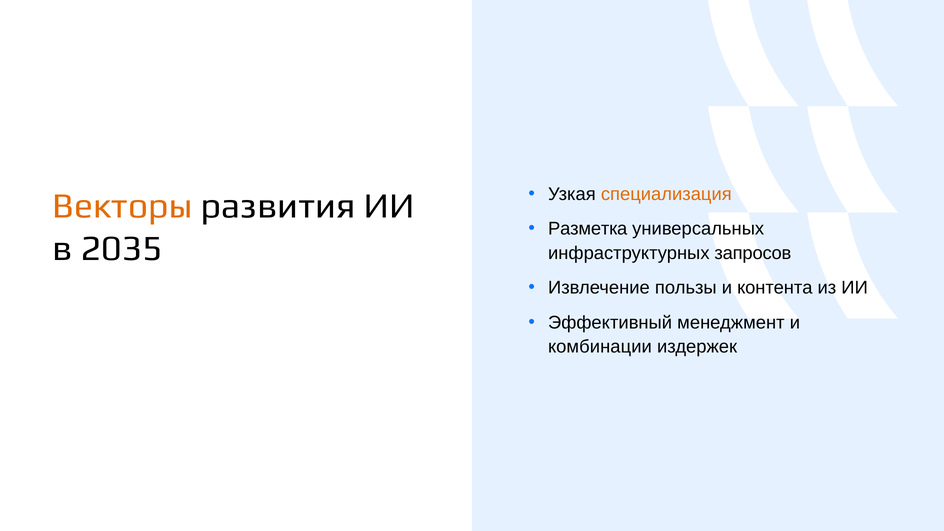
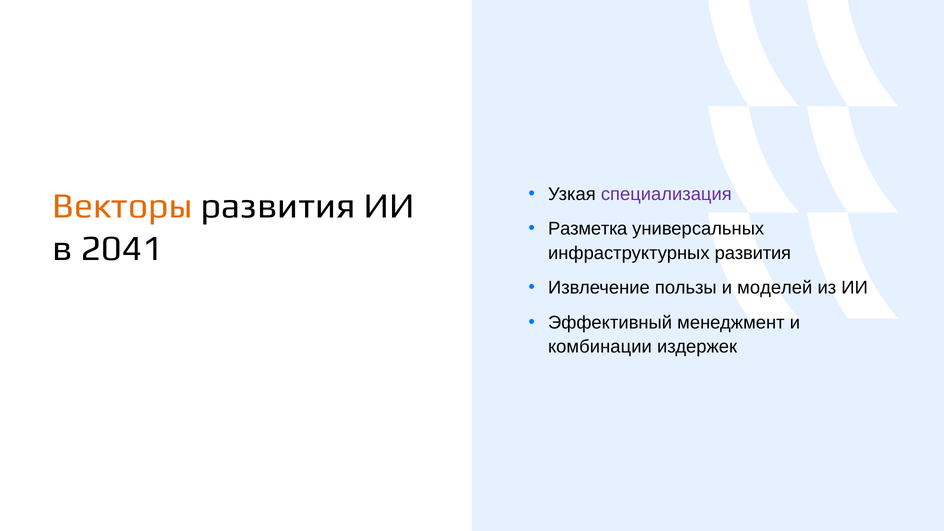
специализация colour: orange -> purple (666, 194)
2035: 2035 -> 2041 (122, 248)
инфраструктурных запросов: запросов -> развития (753, 253)
контента: контента -> моделей (775, 288)
